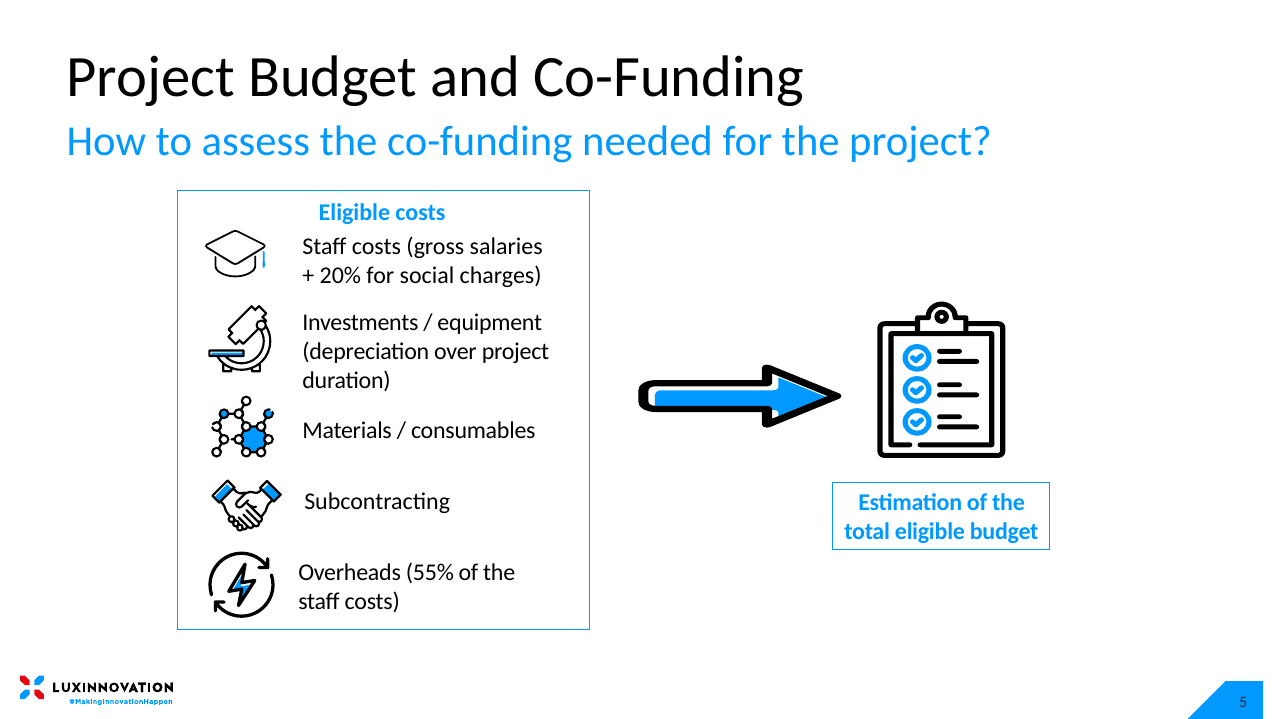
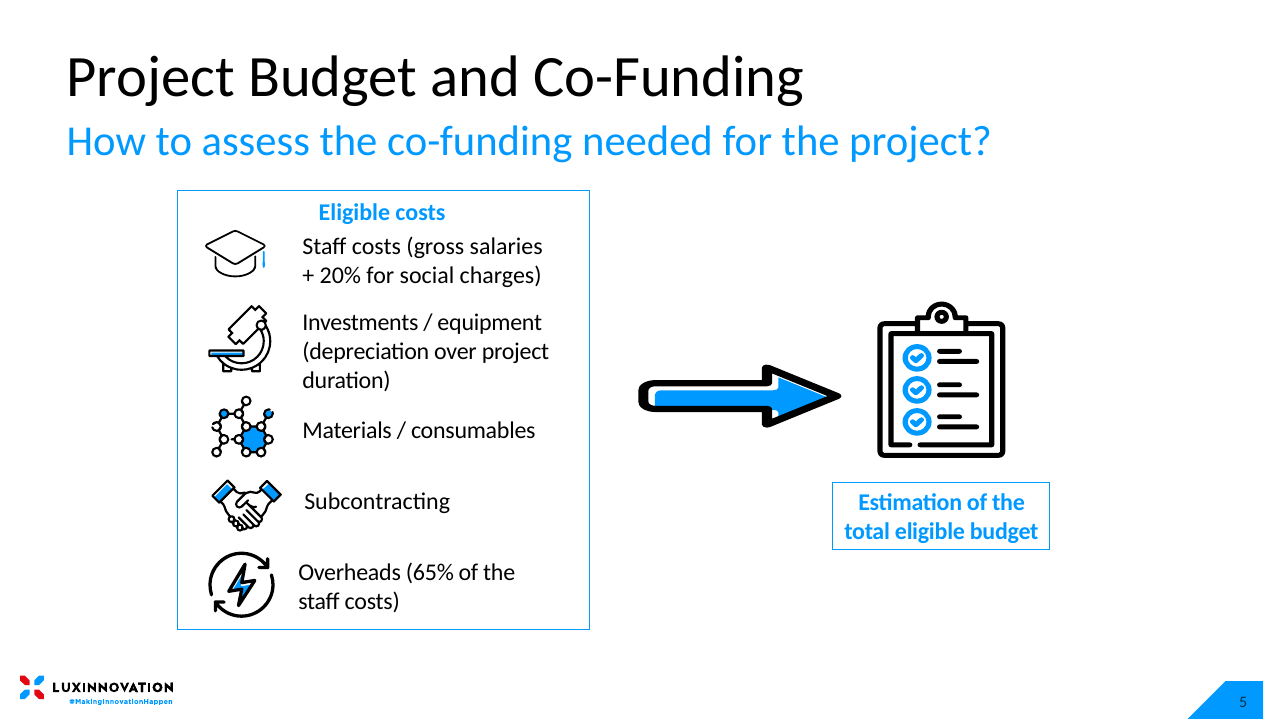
55%: 55% -> 65% (430, 573)
